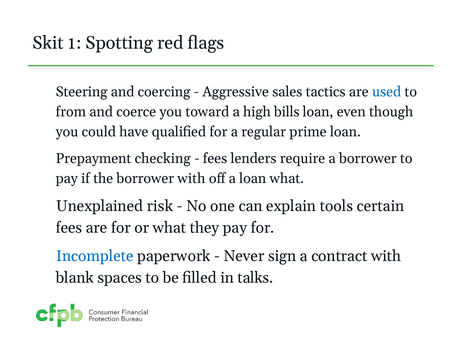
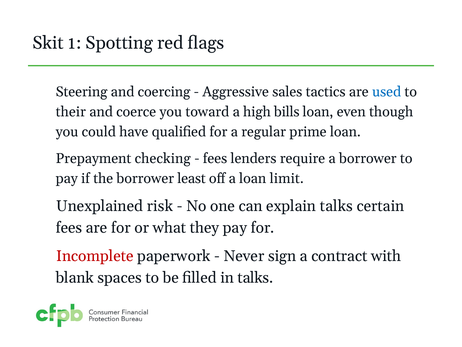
from: from -> their (71, 112)
borrower with: with -> least (192, 178)
loan what: what -> limit (287, 178)
explain tools: tools -> talks (336, 206)
Incomplete colour: blue -> red (95, 256)
